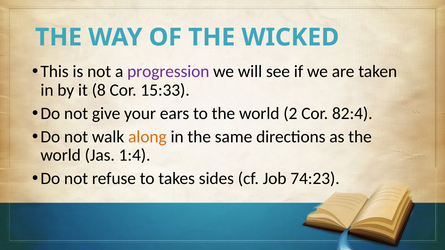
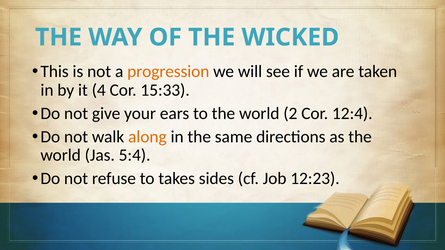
progression colour: purple -> orange (168, 72)
8: 8 -> 4 (99, 90)
82:4: 82:4 -> 12:4 (352, 114)
1:4: 1:4 -> 5:4 (135, 155)
74:23: 74:23 -> 12:23 (315, 179)
